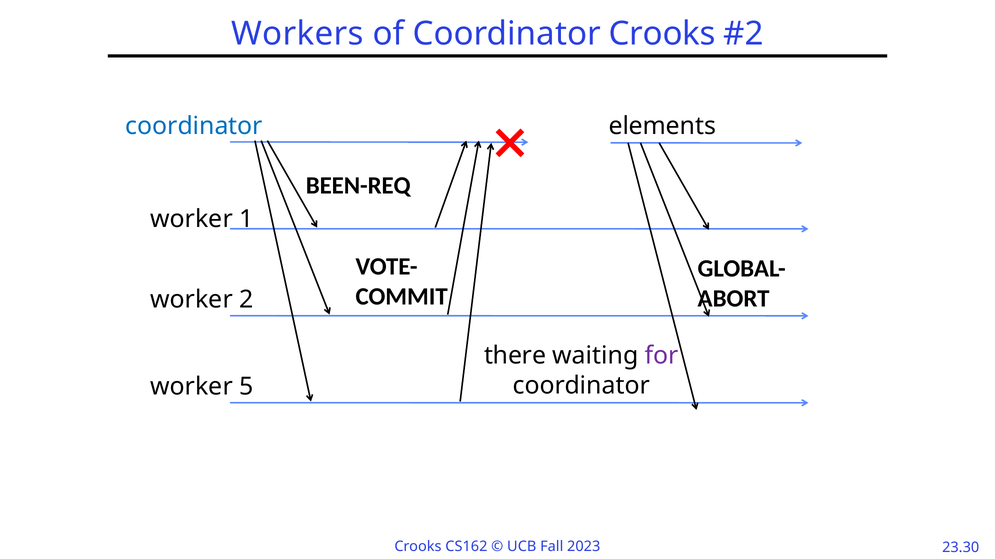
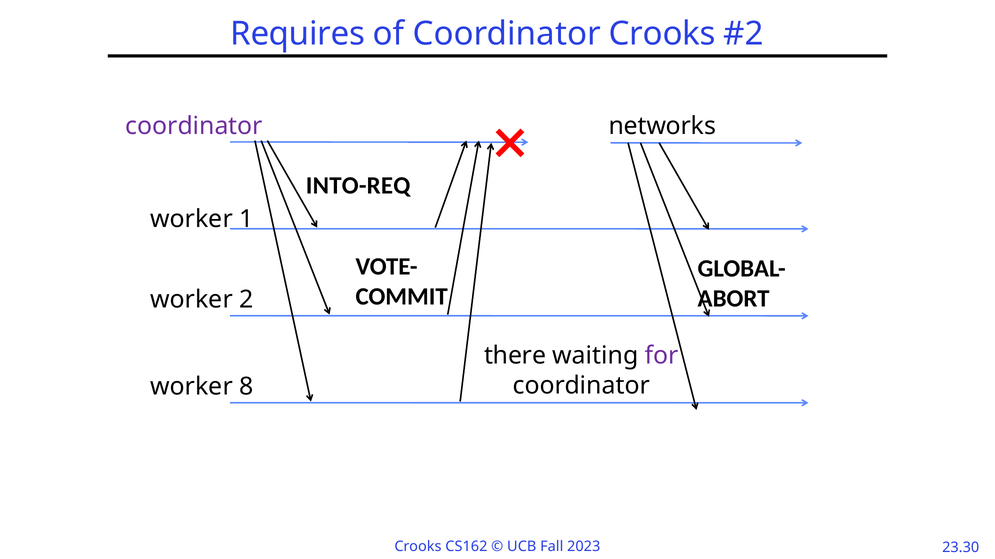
Workers: Workers -> Requires (298, 34)
coordinator colour: blue -> purple (194, 126)
elements: elements -> networks (662, 126)
BEEN-REQ: BEEN-REQ -> INTO-REQ (358, 186)
5: 5 -> 8 (246, 387)
